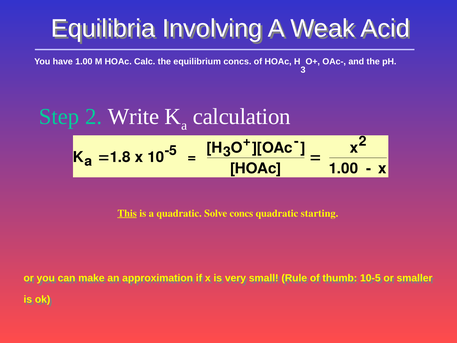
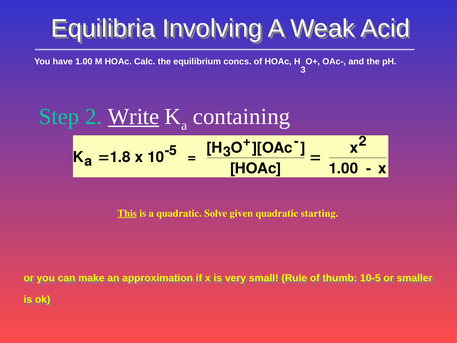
Write underline: none -> present (134, 117)
calculation: calculation -> containing (242, 117)
Solve concs: concs -> given (241, 213)
